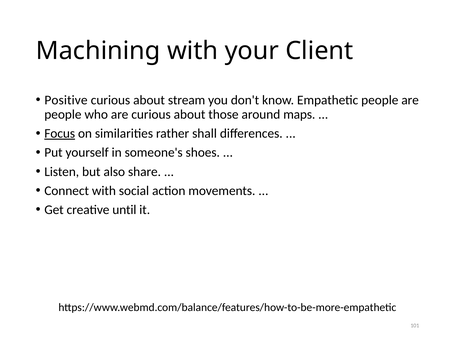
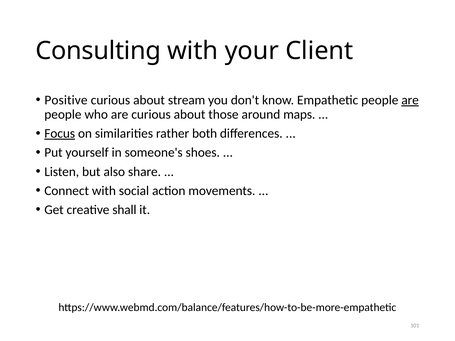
Machining: Machining -> Consulting (98, 51)
are underline: none -> present (410, 100)
shall: shall -> both (205, 134)
until: until -> shall (124, 210)
